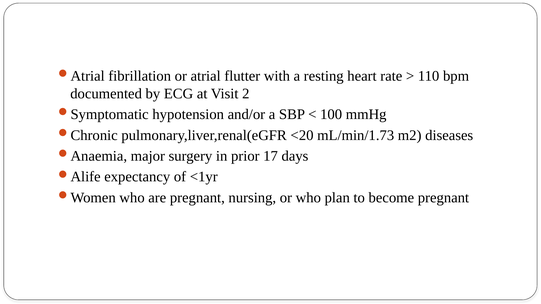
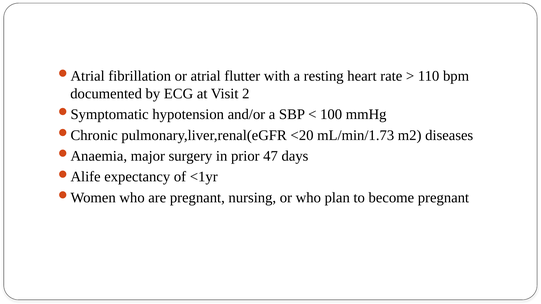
17: 17 -> 47 (271, 156)
